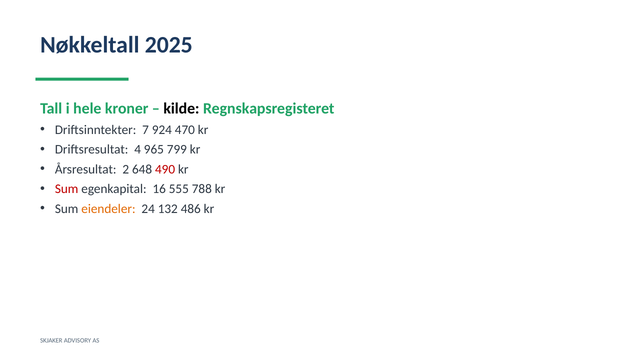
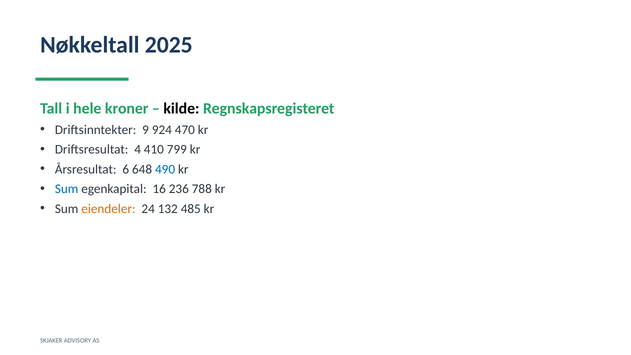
7: 7 -> 9 (146, 130)
965: 965 -> 410 (154, 149)
2: 2 -> 6 (126, 169)
490 colour: red -> blue (165, 169)
Sum colour: red -> blue (67, 189)
555: 555 -> 236 (179, 189)
486: 486 -> 485 (191, 209)
